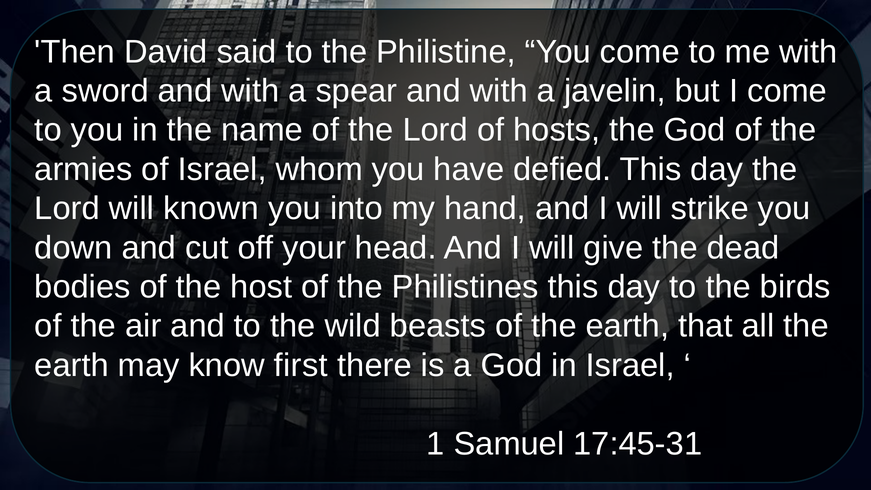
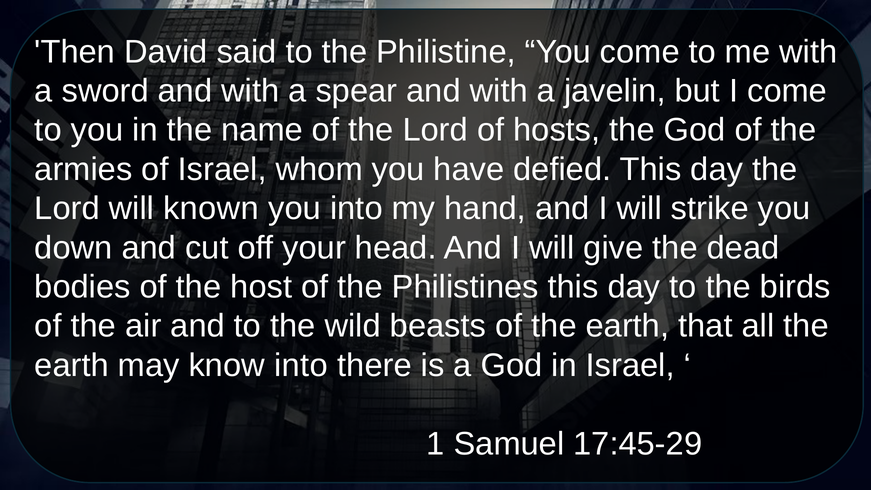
know first: first -> into (301, 365)
17:45-31: 17:45-31 -> 17:45-29 (638, 444)
